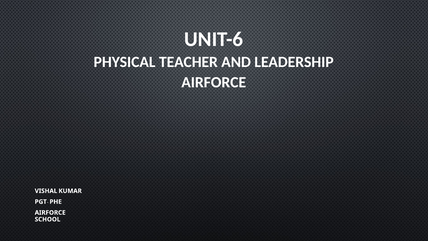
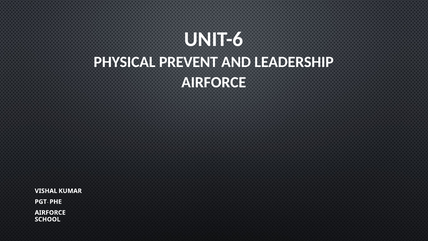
TEACHER: TEACHER -> PREVENT (188, 62)
